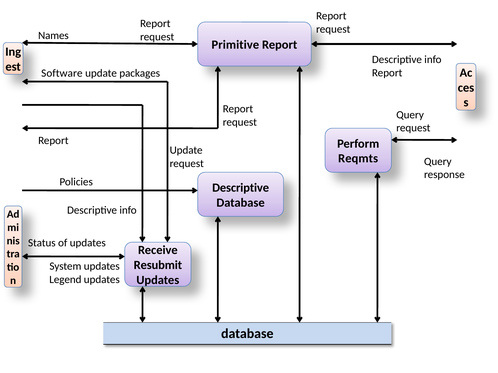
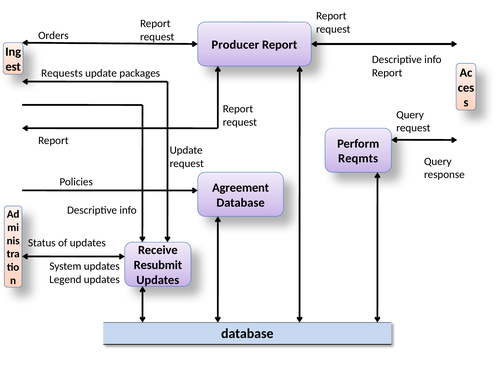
Names: Names -> Orders (53, 36)
Primitive: Primitive -> Producer (235, 45)
Software: Software -> Requests (62, 73)
Descriptive: Descriptive -> Agreement (241, 188)
